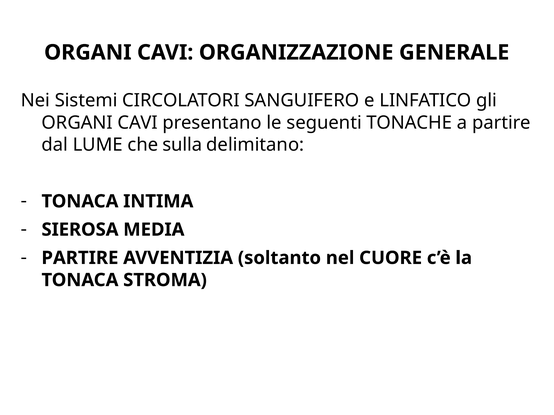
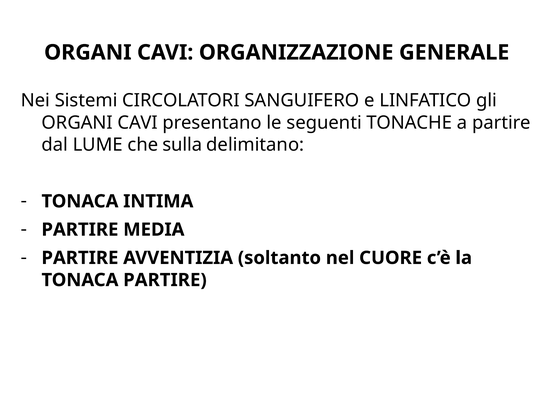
SIEROSA: SIEROSA -> PARTIRE (80, 230)
TONACA STROMA: STROMA -> PARTIRE (165, 280)
